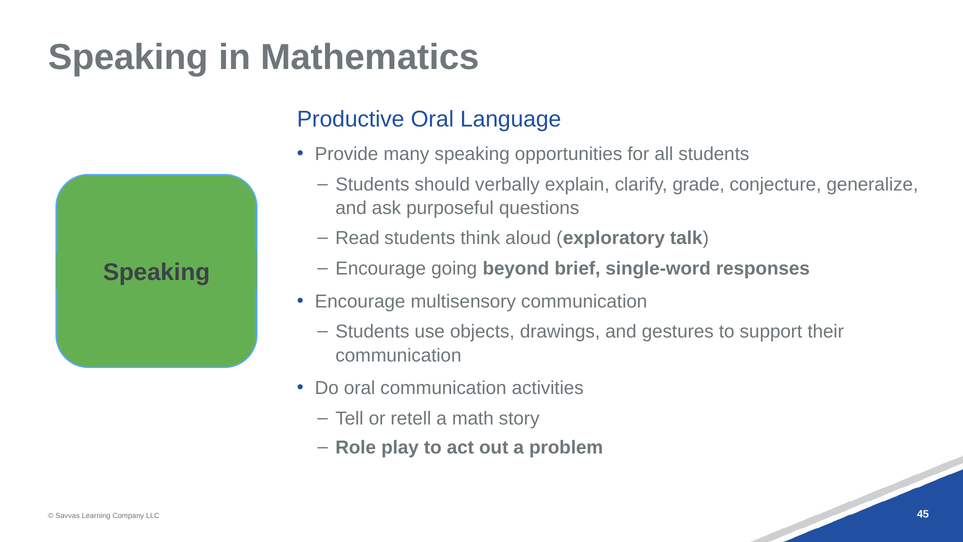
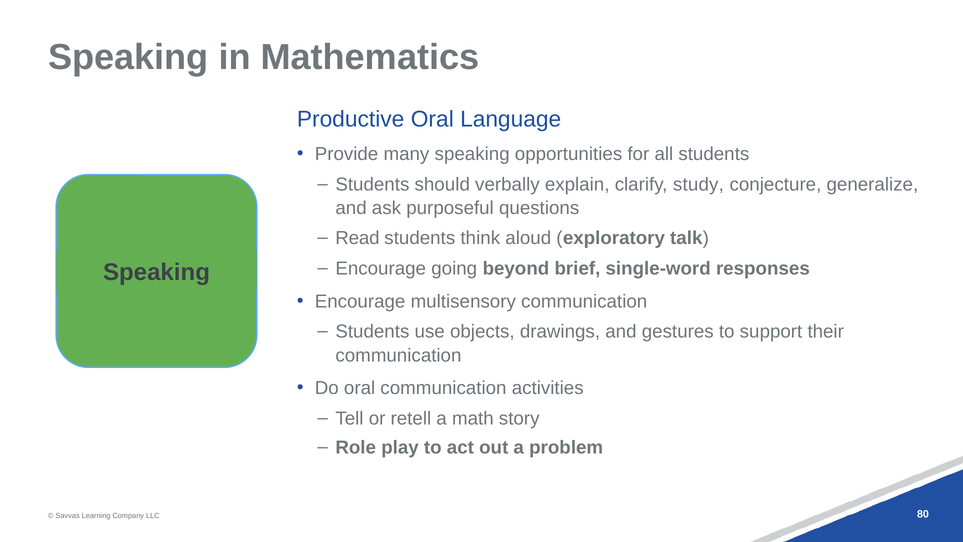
grade: grade -> study (698, 184)
45: 45 -> 80 (923, 514)
